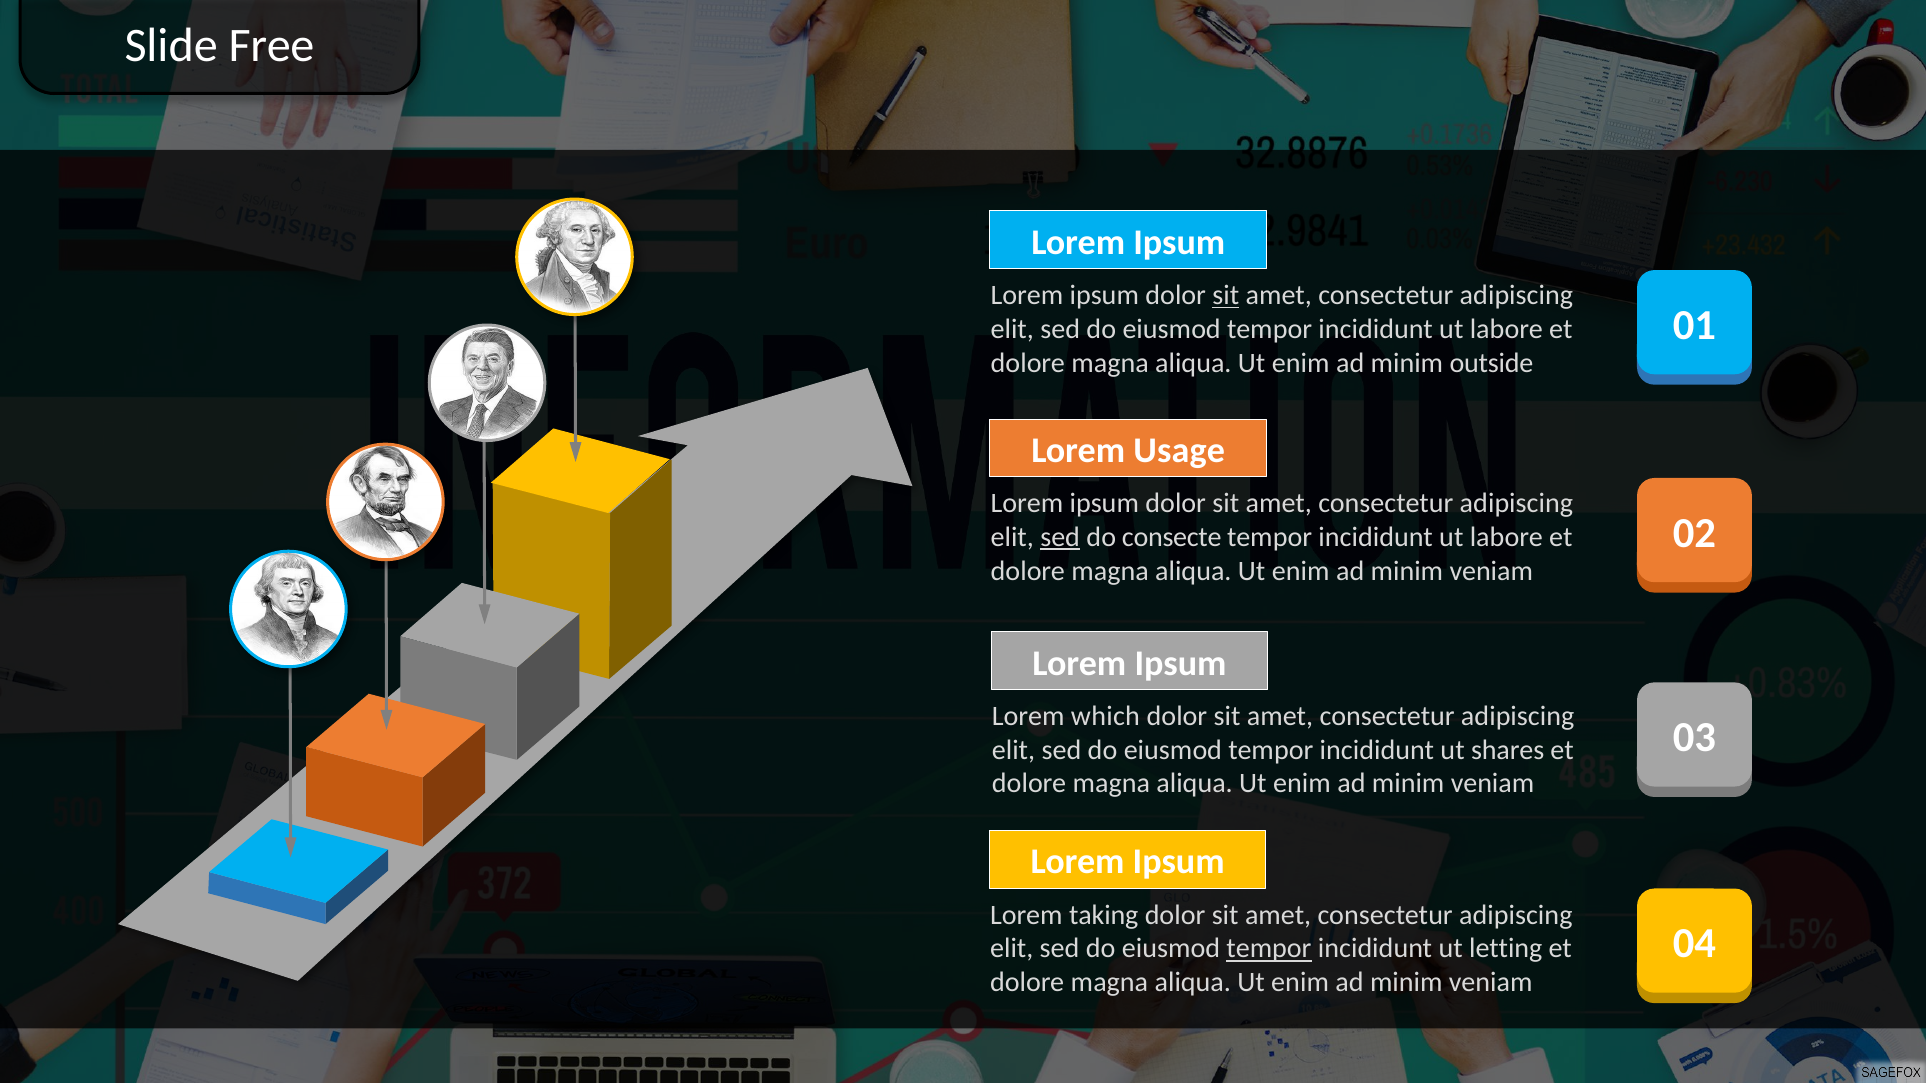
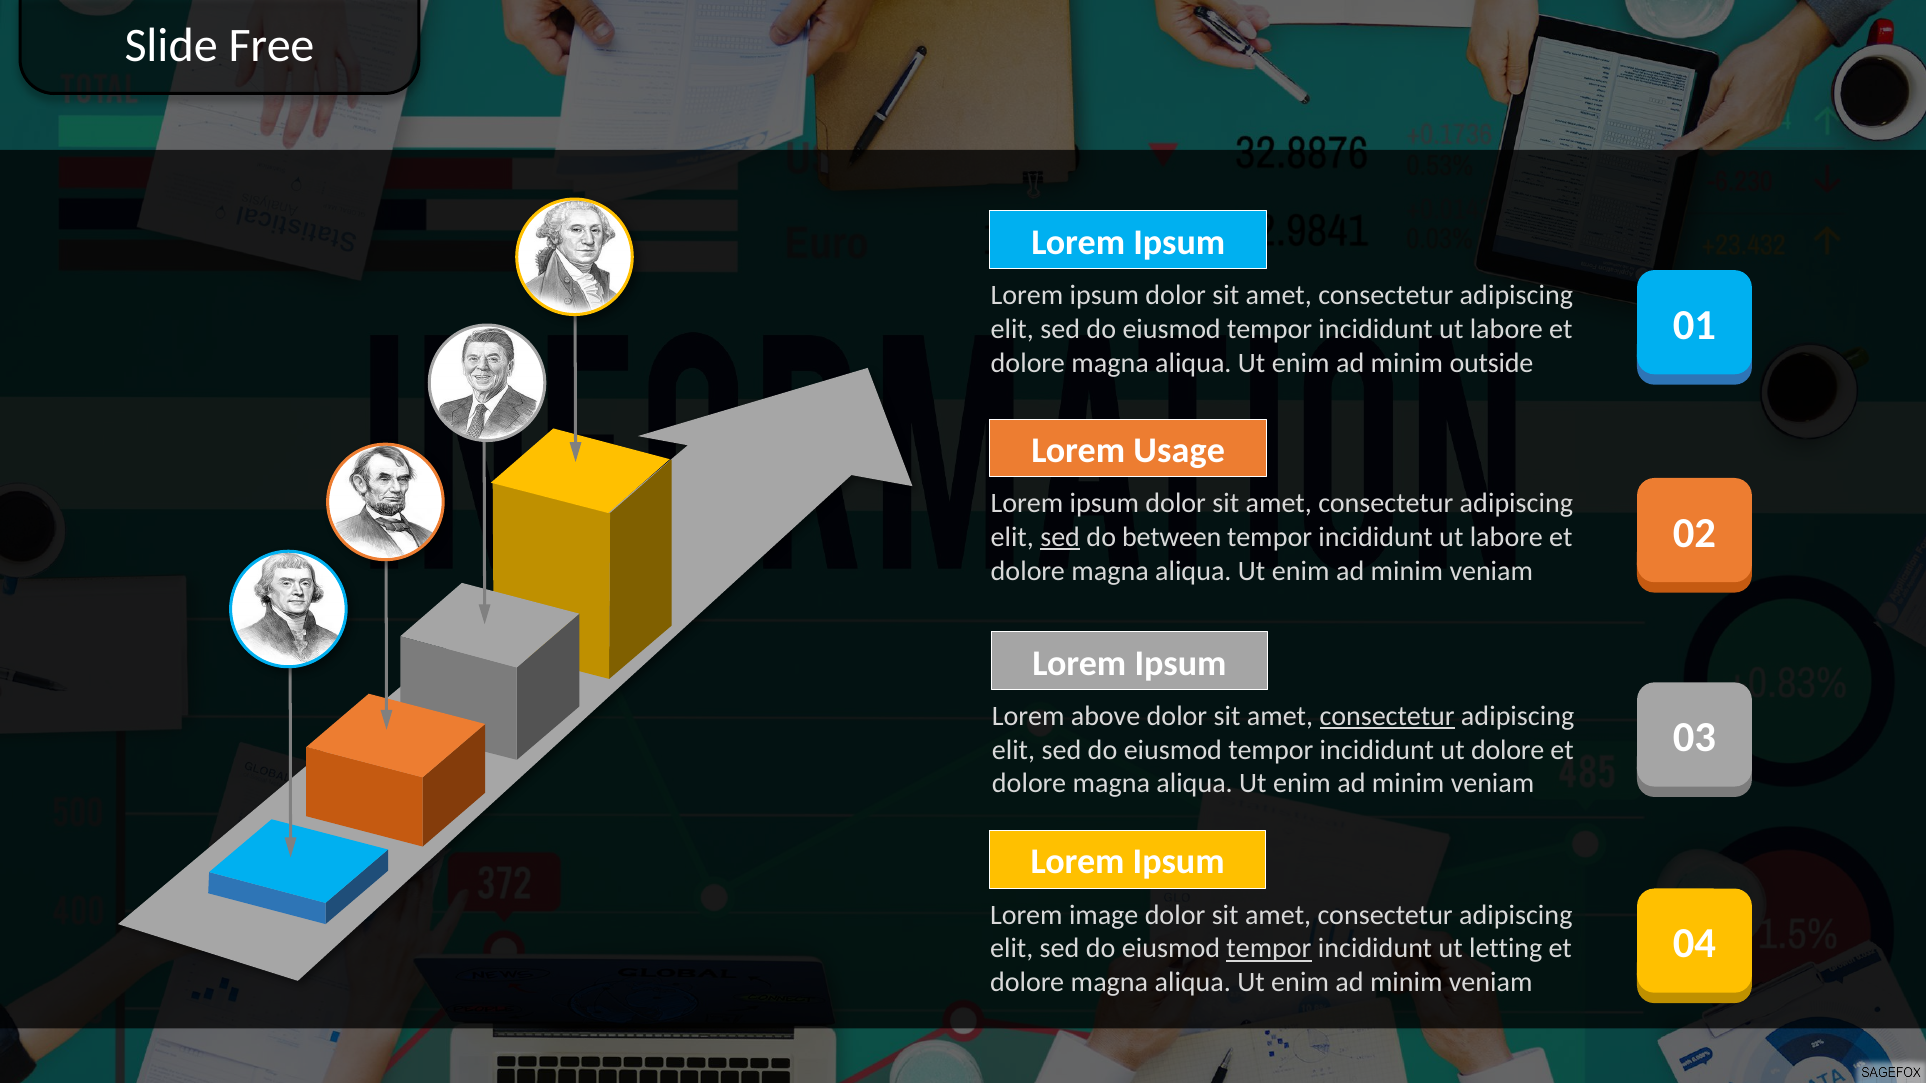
sit underline: present -> none (1226, 295)
consecte: consecte -> between (1172, 537)
which: which -> above (1106, 716)
consectetur underline: none -> present (1387, 716)
ut shares: shares -> dolore (1508, 750)
taking: taking -> image (1104, 915)
